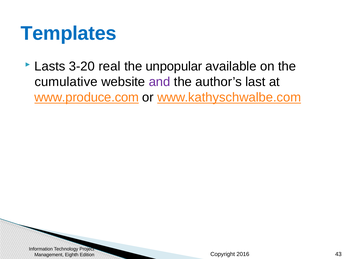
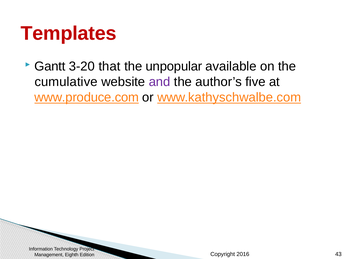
Templates colour: blue -> red (69, 33)
Lasts: Lasts -> Gantt (50, 66)
real: real -> that (110, 66)
last: last -> five (255, 82)
